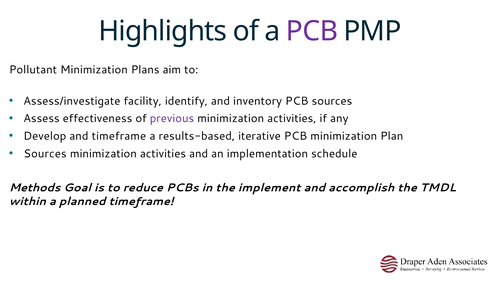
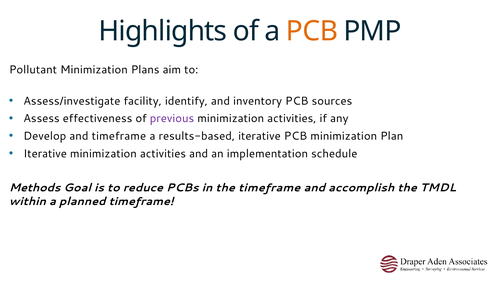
PCB colour: purple -> orange (312, 31)
Sources: Sources -> Iterative (45, 153)
the implement: implement -> timeframe (269, 187)
